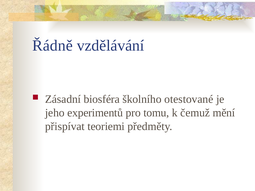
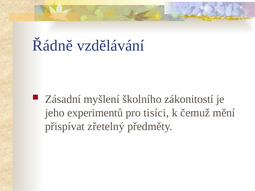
biosféra: biosféra -> myšlení (102, 99)
otestované: otestované -> zákonitostí (189, 99)
tomu: tomu -> tisíci (156, 113)
teoriemi: teoriemi -> zřetelný (106, 126)
